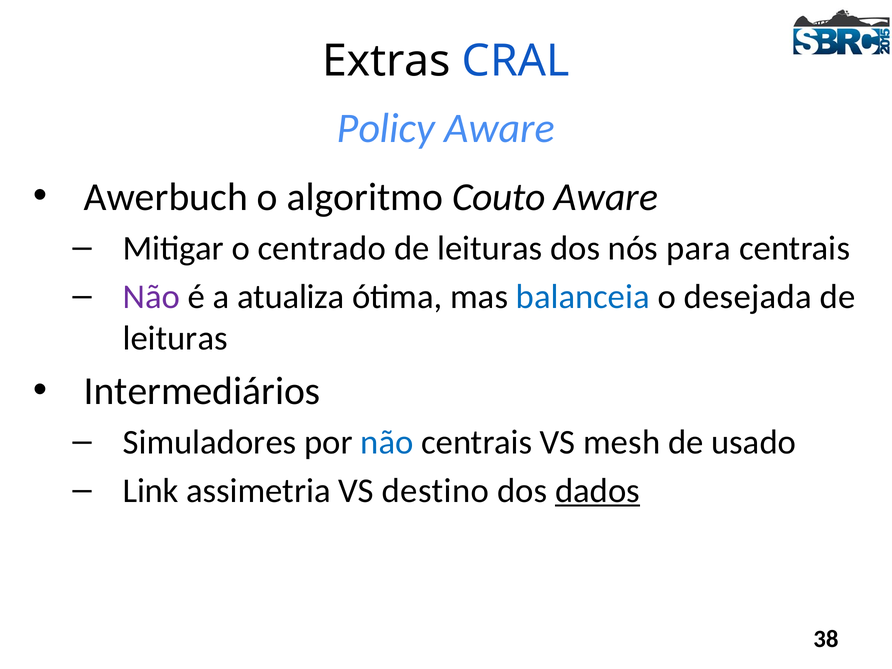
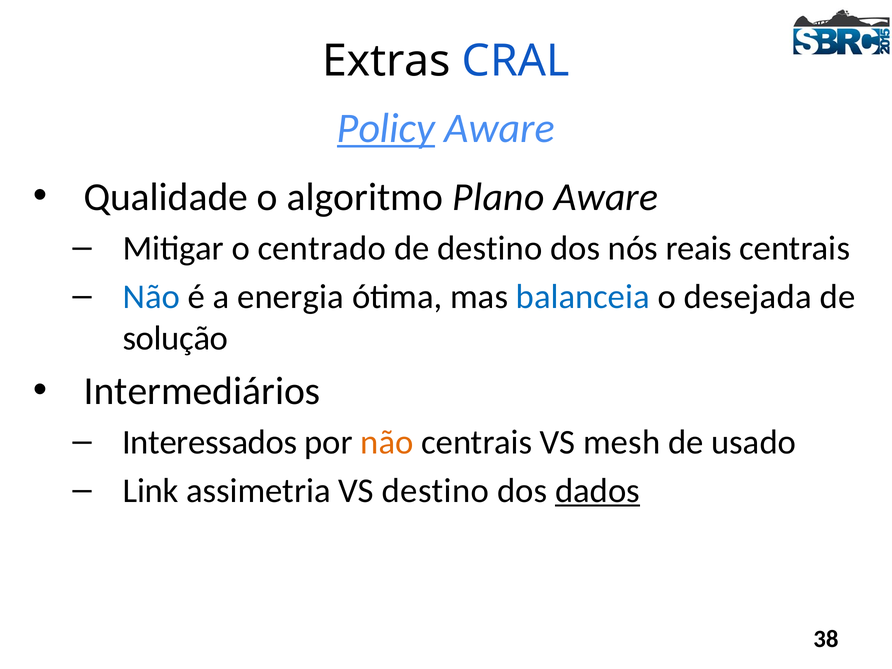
Policy underline: none -> present (386, 128)
Awerbuch: Awerbuch -> Qualidade (166, 197)
Couto: Couto -> Plano (498, 197)
leituras: leituras -> destino (490, 248)
para: para -> reais (699, 248)
Não colour: purple -> blue (151, 297)
atualiza: atualiza -> energia (291, 297)
leituras: leituras -> solução (175, 338)
Simuladores: Simuladores -> Interessados (210, 442)
não colour: blue -> orange (387, 442)
